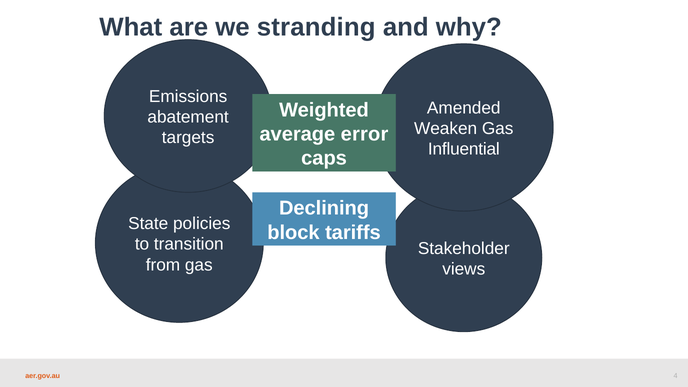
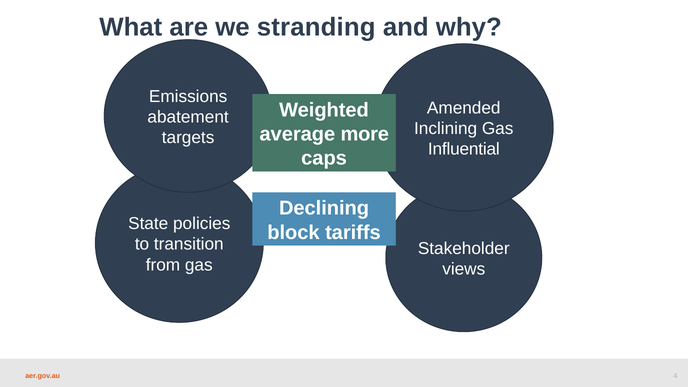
Weaken: Weaken -> Inclining (446, 129)
error: error -> more (365, 134)
